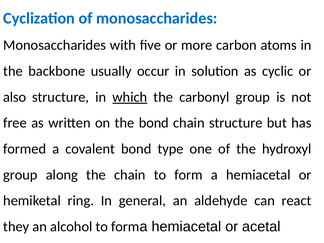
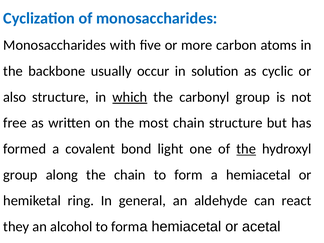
the bond: bond -> most (154, 123)
type: type -> light (171, 149)
the underline: none -> present (246, 149)
